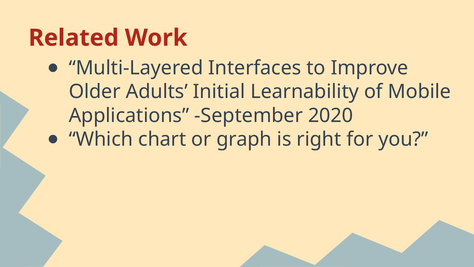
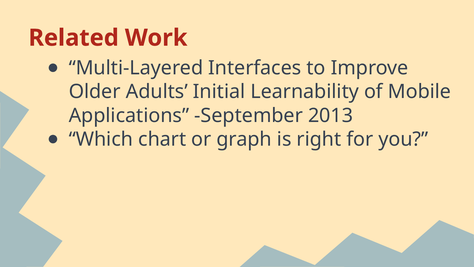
2020: 2020 -> 2013 (331, 115)
